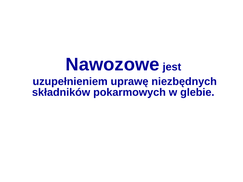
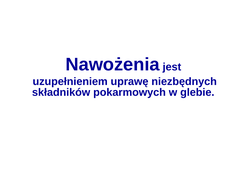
Nawozowe: Nawozowe -> Nawożenia (113, 65)
